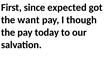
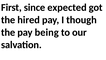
want: want -> hired (29, 20)
today: today -> being (47, 32)
